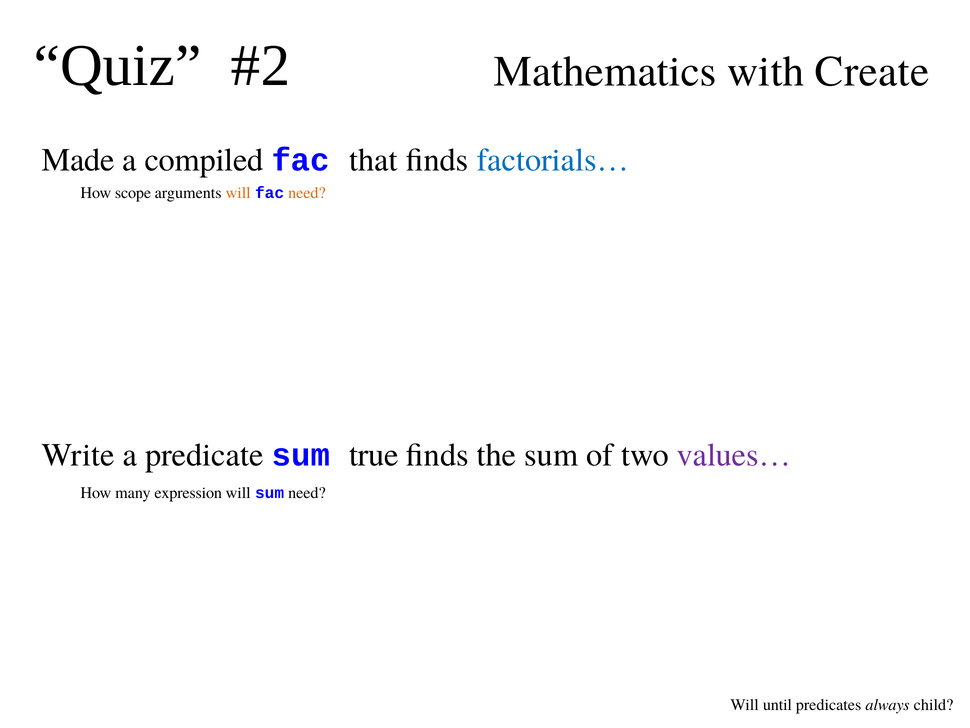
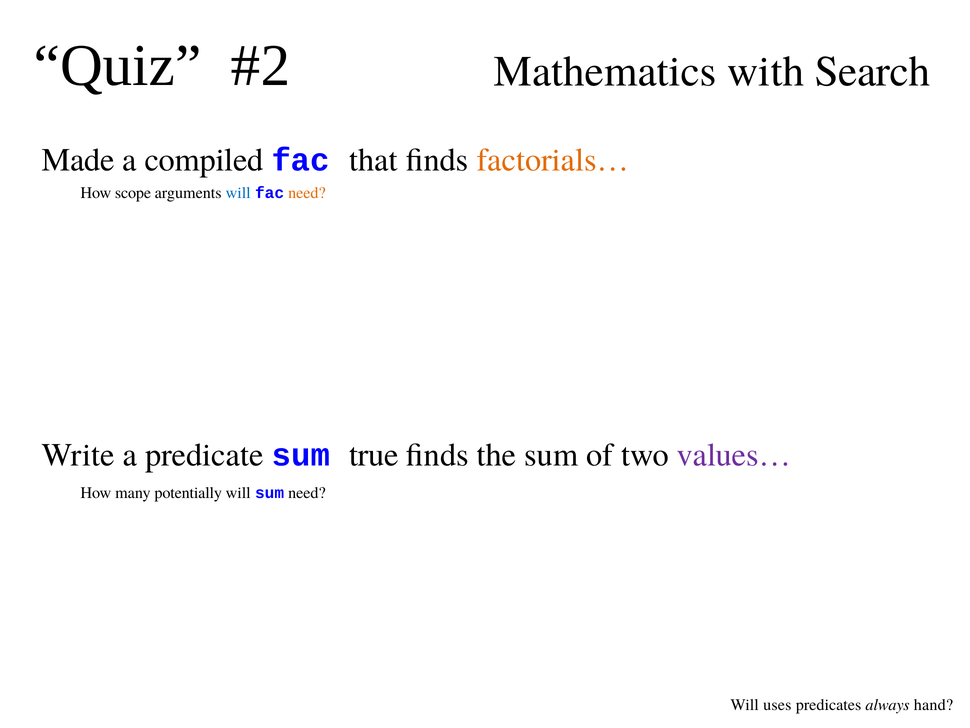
Create: Create -> Search (873, 71)
factorials… colour: blue -> orange (553, 160)
will colour: orange -> blue (238, 193)
expression: expression -> potentially (188, 492)
until: until -> uses (777, 705)
child: child -> hand (933, 705)
